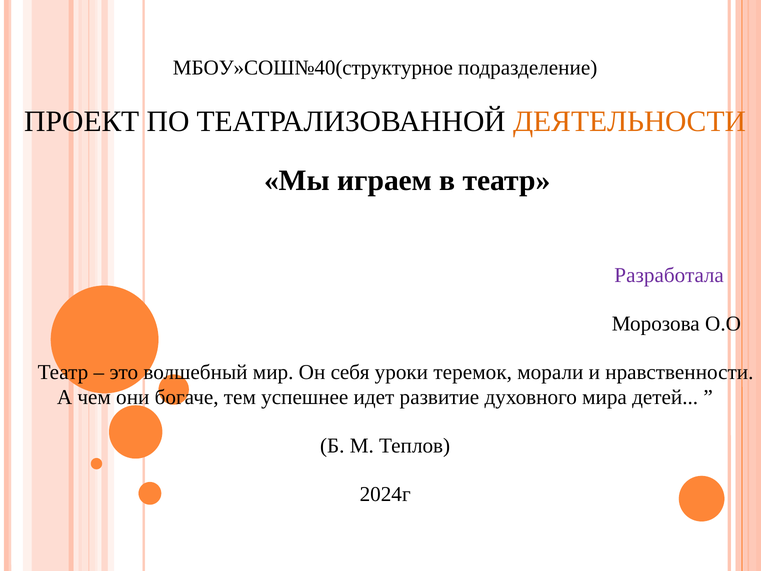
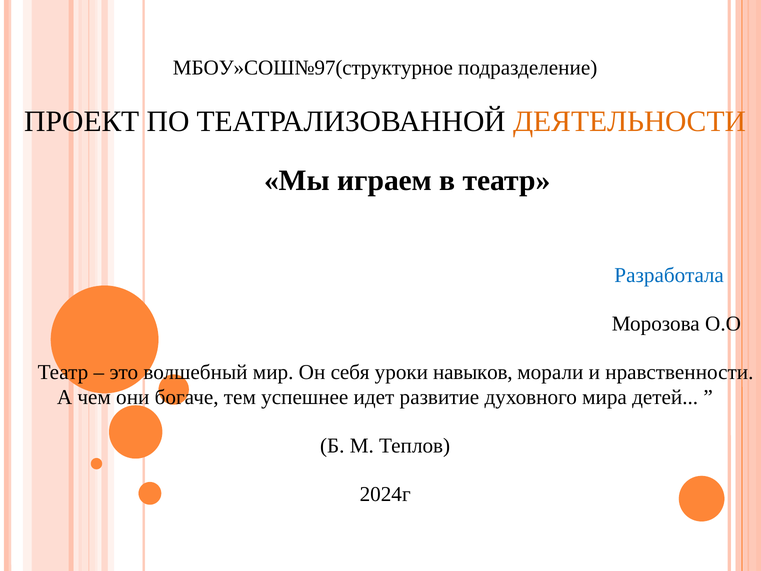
МБОУ»СОШ№40(структурное: МБОУ»СОШ№40(структурное -> МБОУ»СОШ№97(структурное (313, 68)
Разработала colour: purple -> blue (669, 275)
теремок: теремок -> навыков (473, 372)
